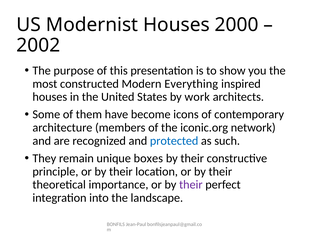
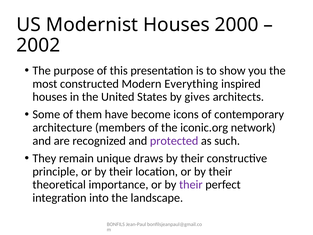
work: work -> gives (197, 97)
protected colour: blue -> purple (174, 141)
boxes: boxes -> draws (148, 158)
